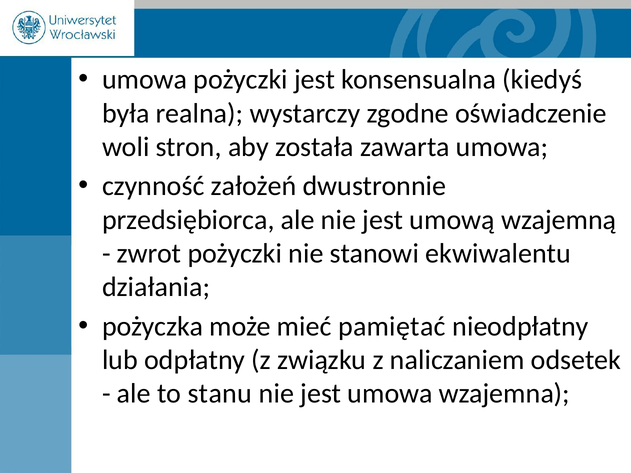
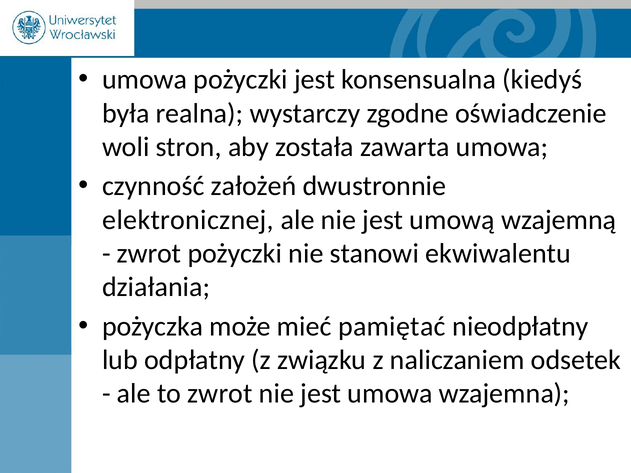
przedsiębiorca: przedsiębiorca -> elektronicznej (188, 220)
to stanu: stanu -> zwrot (220, 394)
